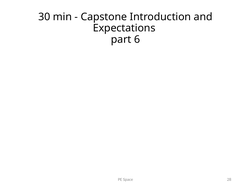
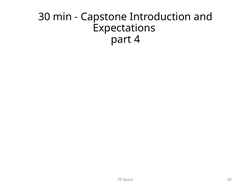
6: 6 -> 4 (137, 39)
